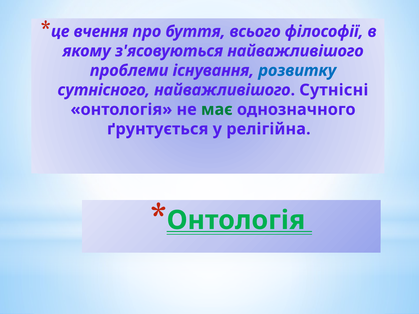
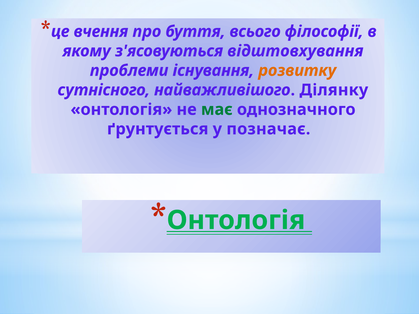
з'ясовуються найважливішого: найважливішого -> відштовхування (295, 51)
розвитку colour: blue -> orange (297, 71)
Сутнісні: Сутнісні -> Ділянку (334, 90)
релігійна: релігійна -> позначає (268, 129)
